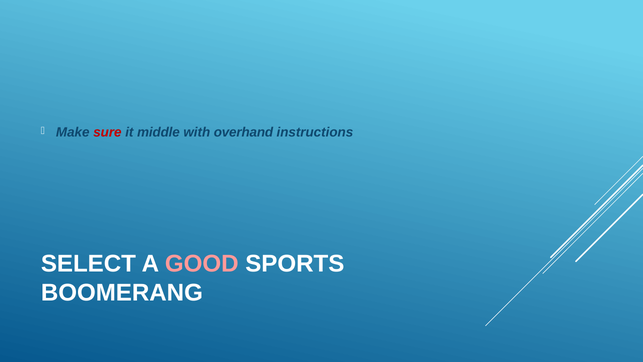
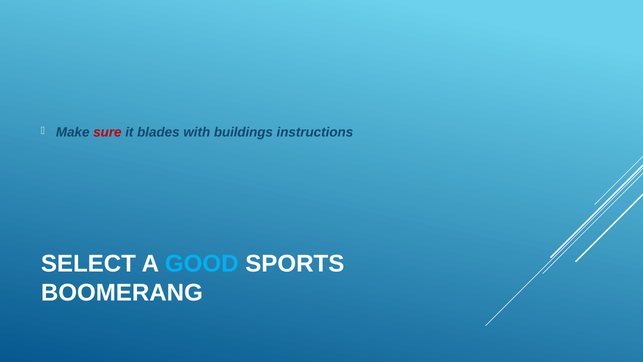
middle: middle -> blades (158, 132)
overhand: overhand -> buildings (243, 132)
GOOD colour: pink -> light blue (202, 264)
